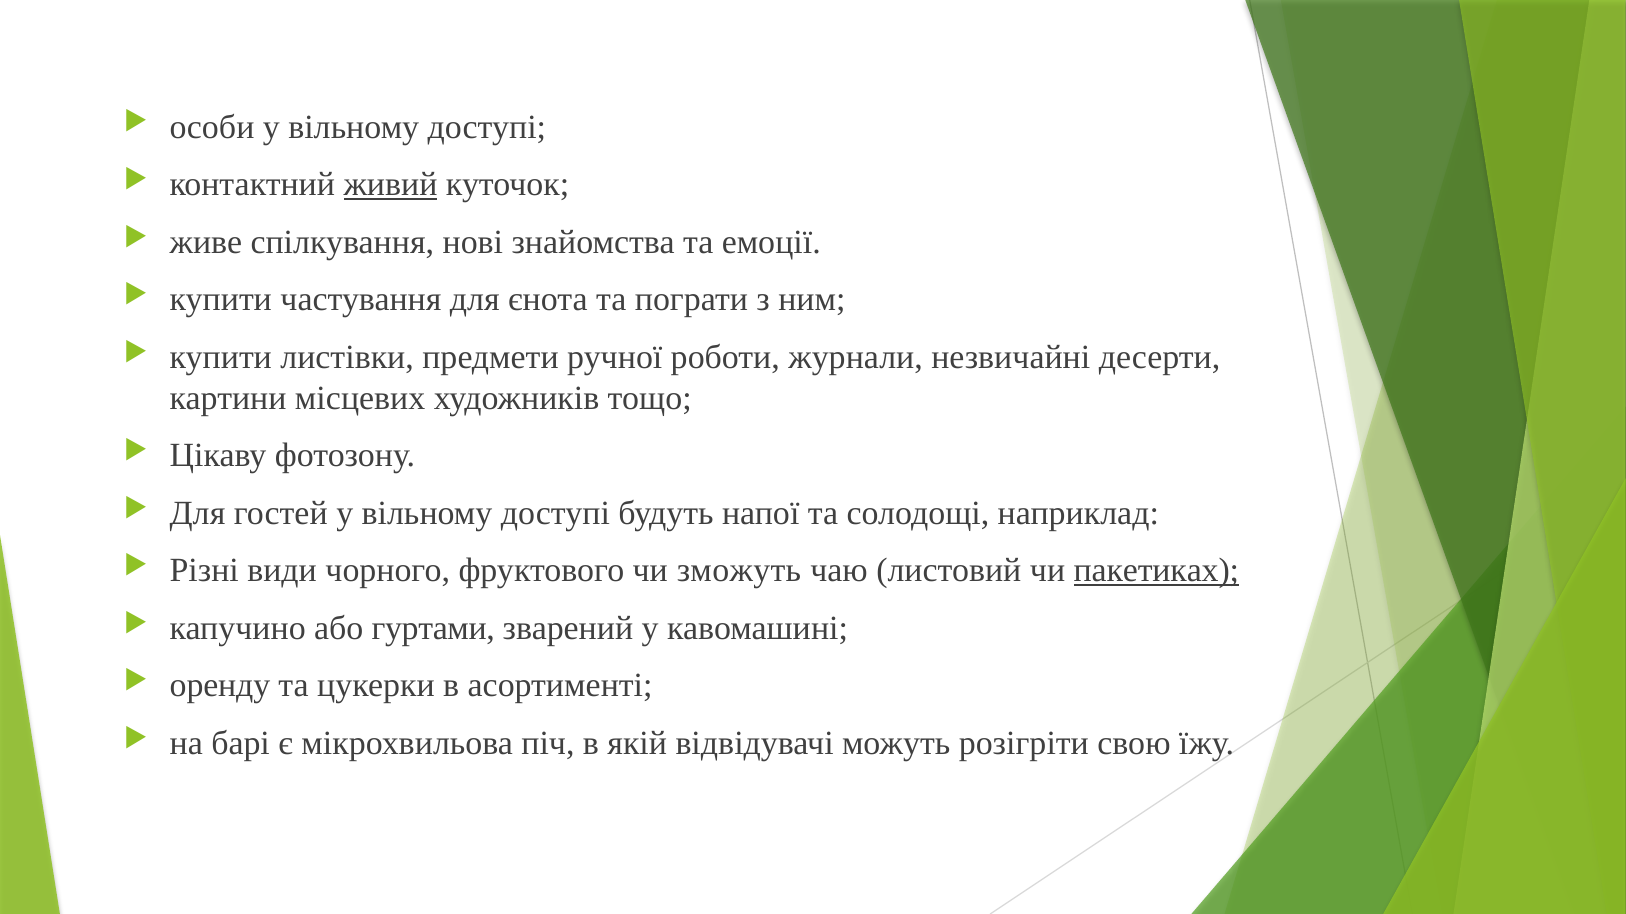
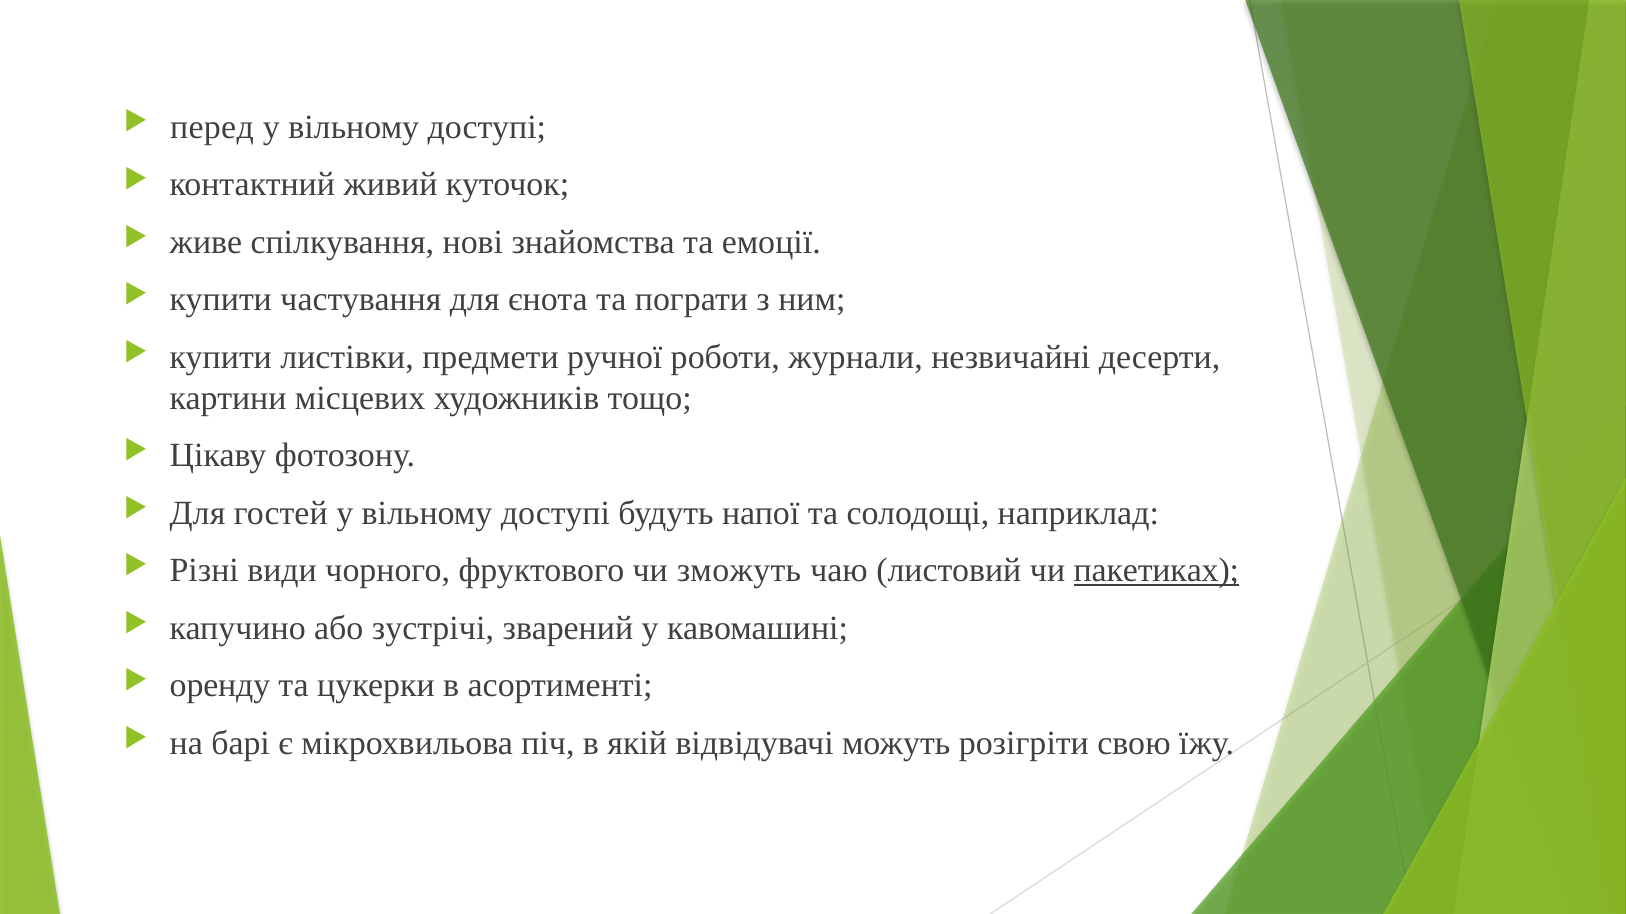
особи: особи -> перед (212, 127)
живий underline: present -> none (391, 185)
гуртами: гуртами -> зустрічі (433, 629)
